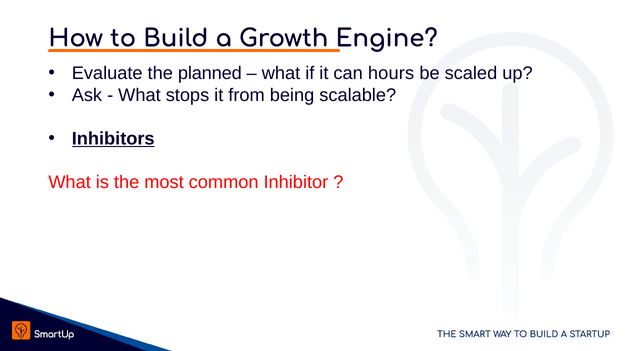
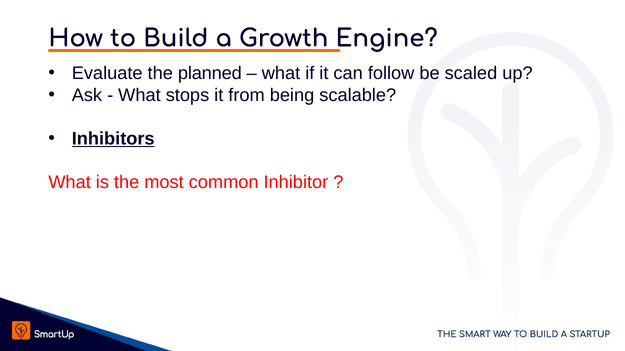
hours: hours -> follow (391, 73)
